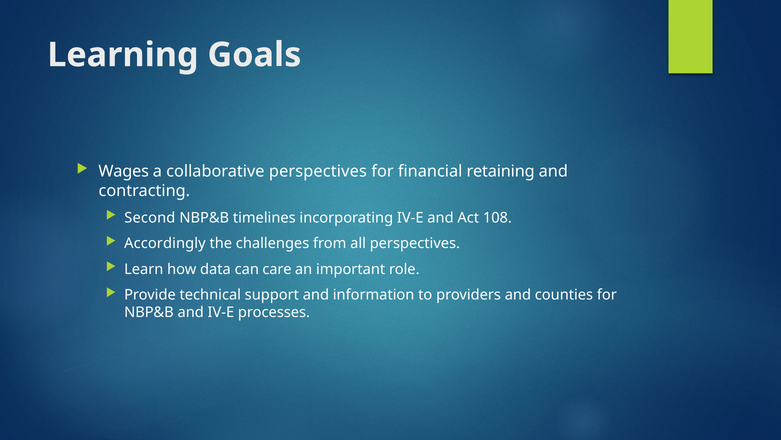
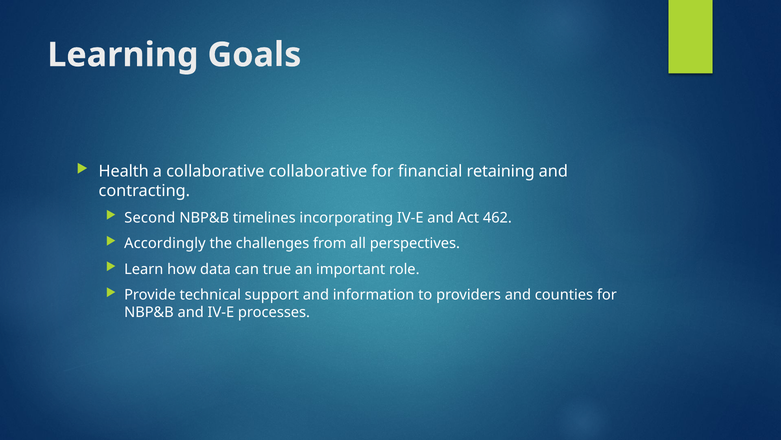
Wages: Wages -> Health (124, 171)
collaborative perspectives: perspectives -> collaborative (318, 171)
108: 108 -> 462 (497, 217)
care: care -> true (277, 269)
